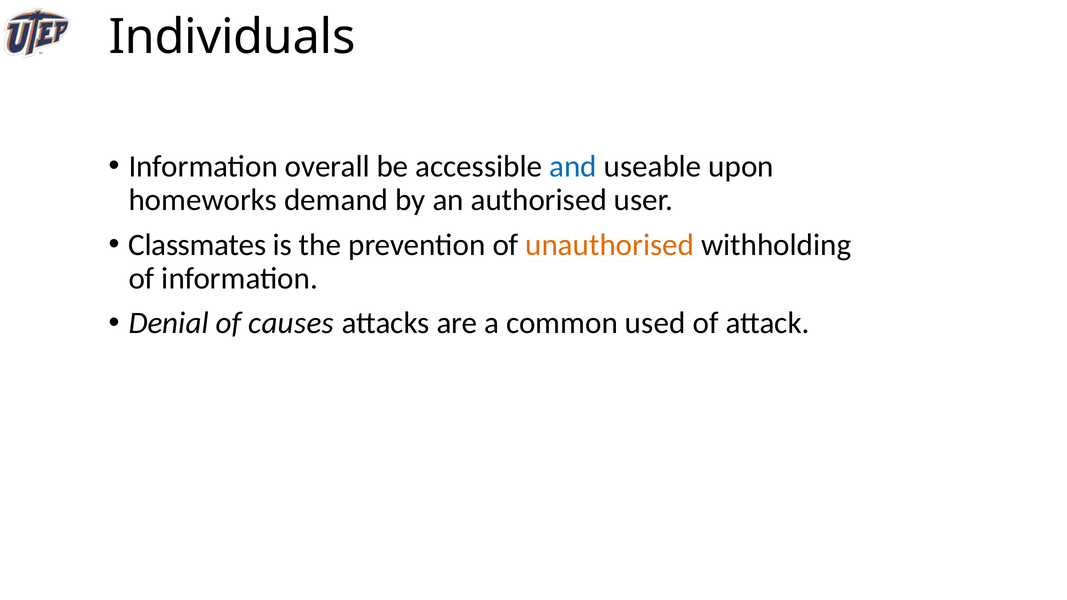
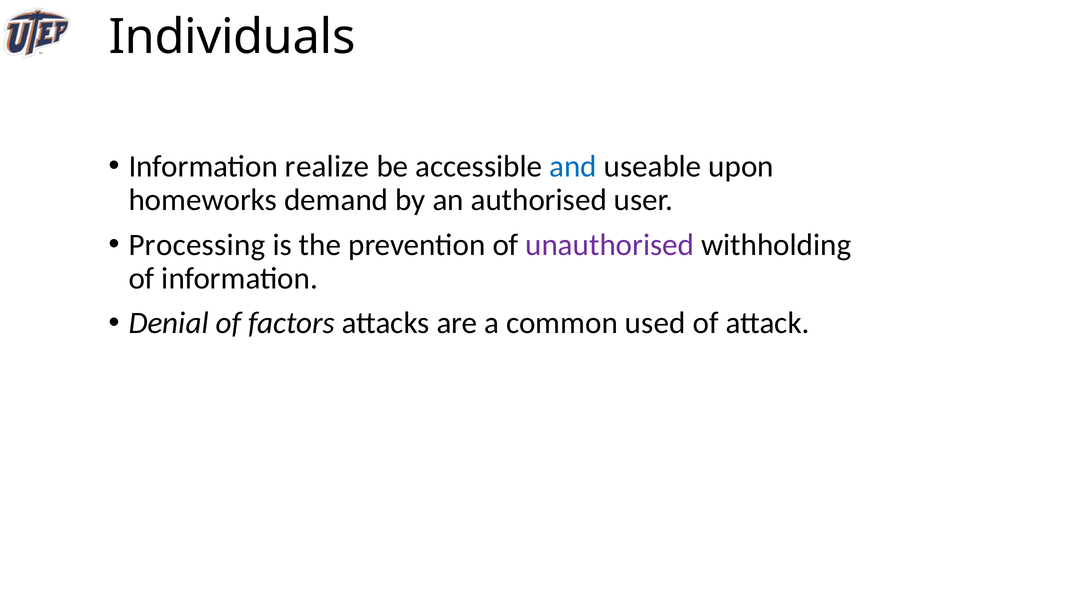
overall: overall -> realize (327, 167)
Classmates: Classmates -> Processing (197, 245)
unauthorised colour: orange -> purple (610, 245)
causes: causes -> factors (291, 323)
